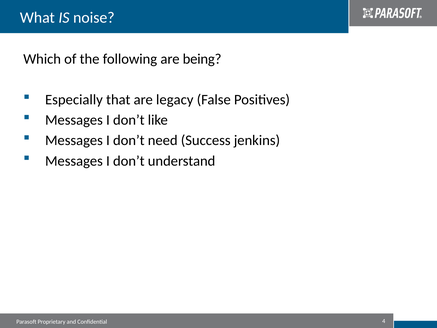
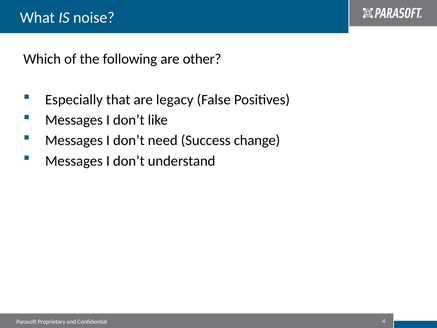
being: being -> other (202, 59)
jenkins: jenkins -> change (257, 140)
